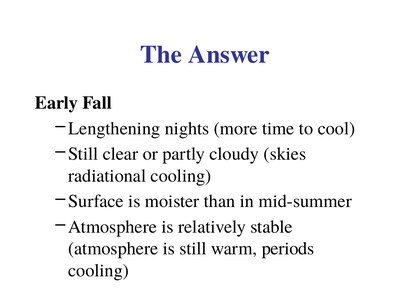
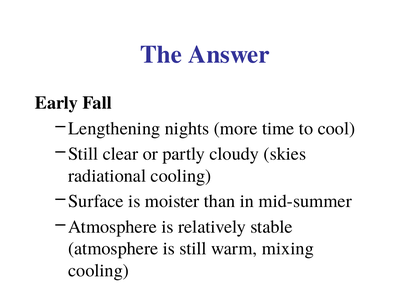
periods: periods -> mixing (288, 249)
